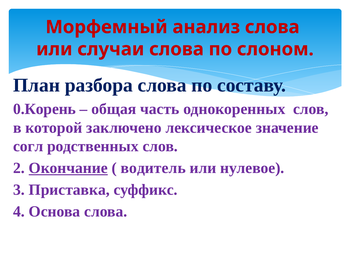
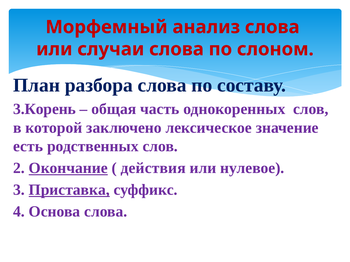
0.Корень: 0.Корень -> 3.Корень (45, 109)
согл: согл -> есть (28, 147)
водитель: водитель -> действия (153, 168)
Приставка underline: none -> present (69, 190)
